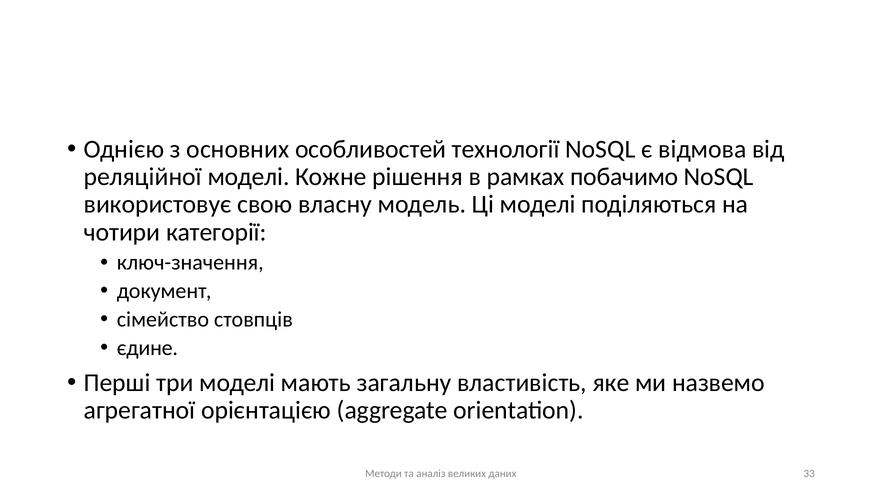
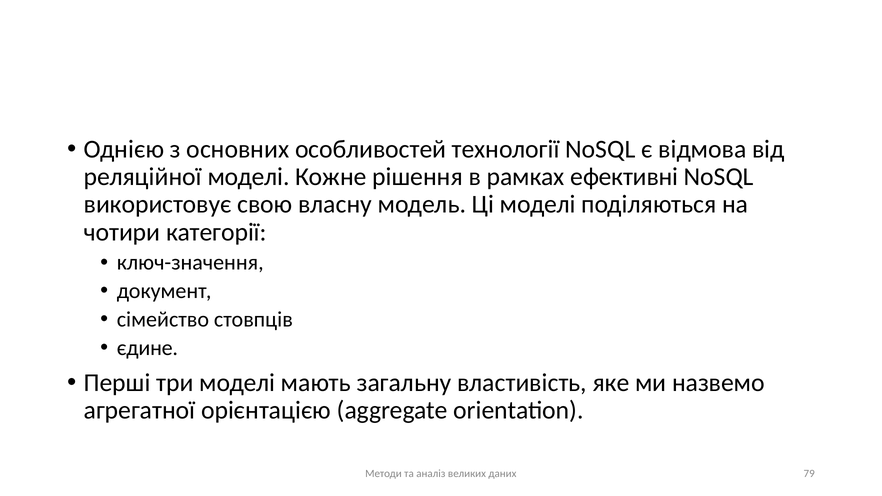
побачимо: побачимо -> ефективні (624, 177)
33: 33 -> 79 (809, 474)
